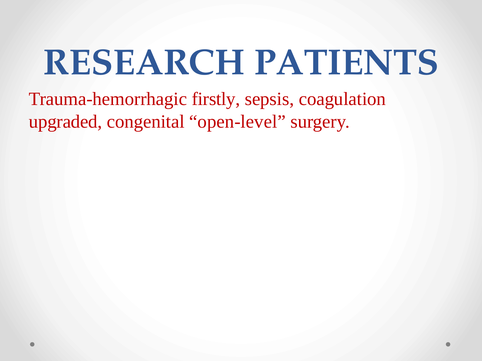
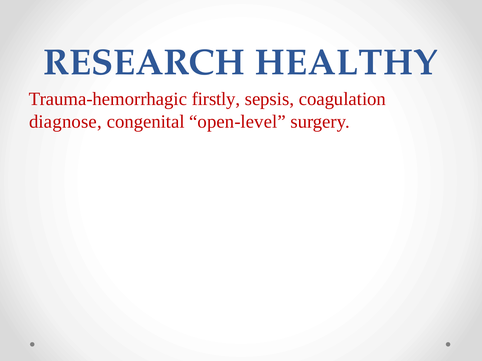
PATIENTS: PATIENTS -> HEALTHY (346, 63)
upgraded: upgraded -> diagnose (65, 122)
